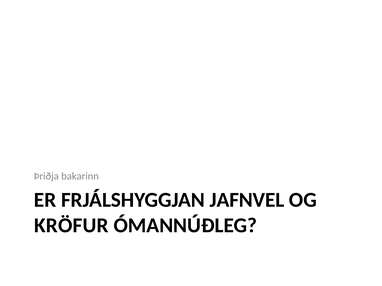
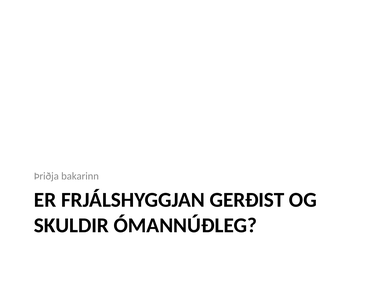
JAFNVEL: JAFNVEL -> GERÐIST (247, 200)
KRÖFUR: KRÖFUR -> SKULDIR (71, 226)
